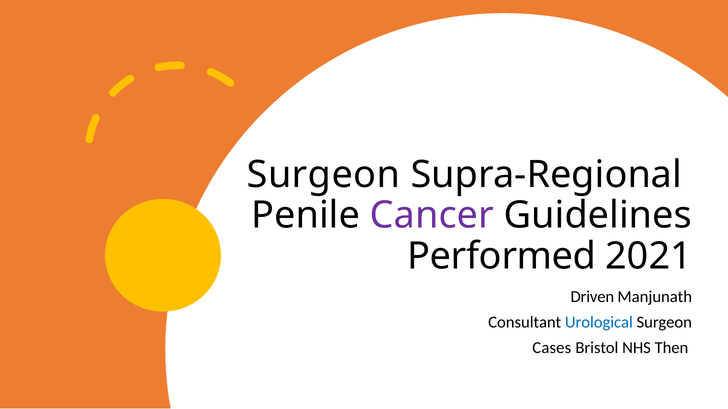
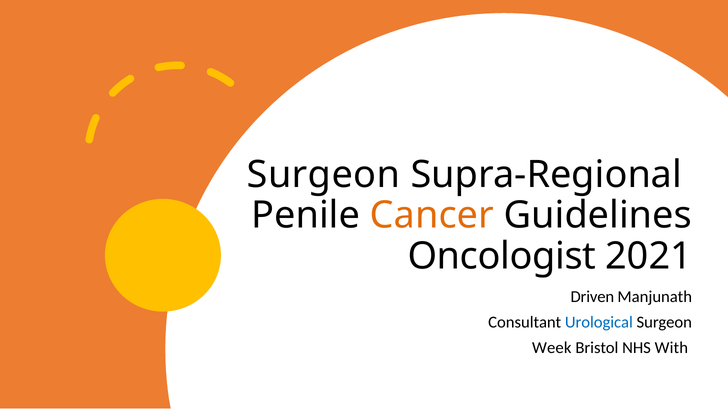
Cancer colour: purple -> orange (432, 216)
Performed: Performed -> Oncologist (502, 257)
Cases: Cases -> Week (552, 348)
Then: Then -> With (671, 348)
